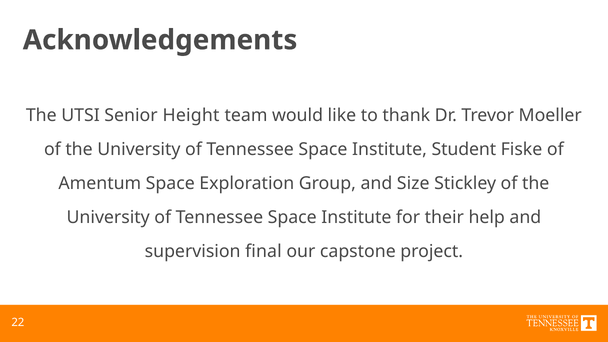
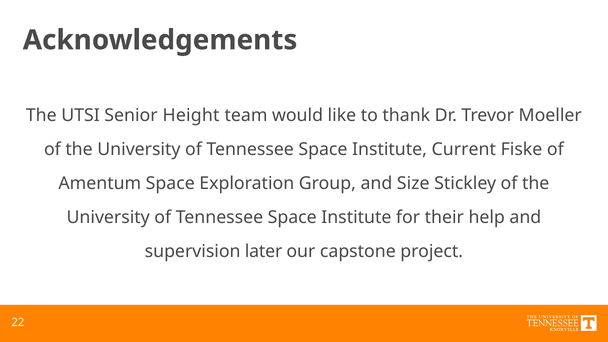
Student: Student -> Current (464, 150)
final: final -> later (264, 251)
